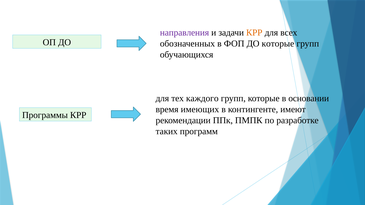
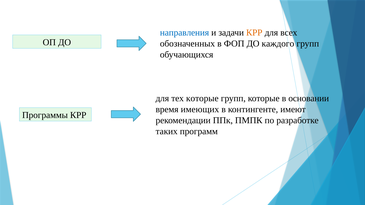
направления colour: purple -> blue (184, 33)
ДО которые: которые -> каждого (278, 44)
тех каждого: каждого -> которые (202, 99)
